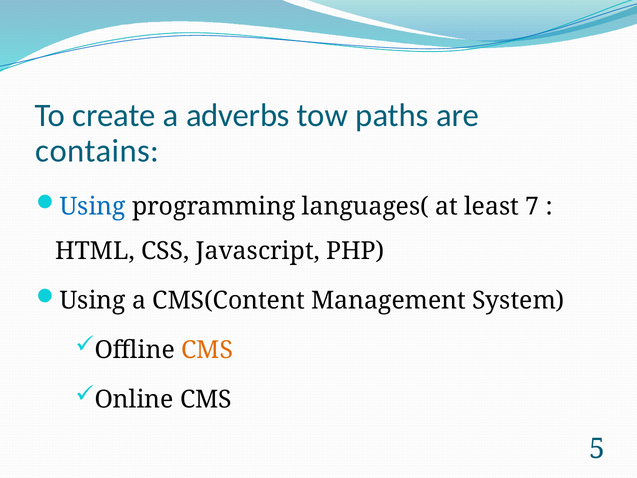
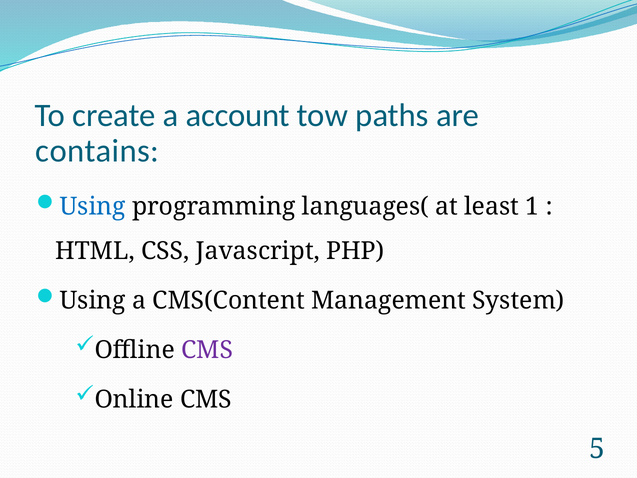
adverbs: adverbs -> account (238, 115)
7: 7 -> 1 (532, 206)
CMS colour: orange -> purple (207, 350)
